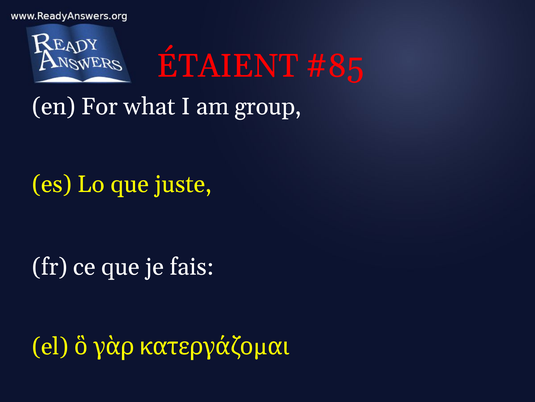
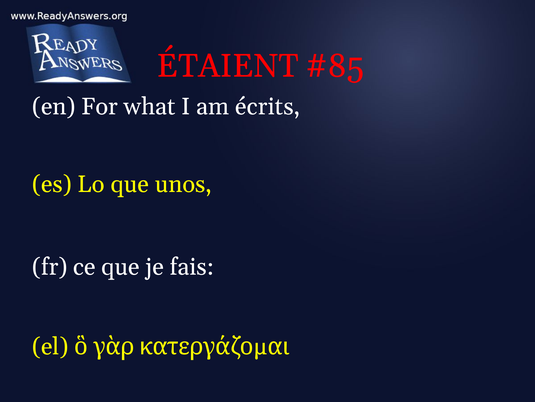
group: group -> écrits (268, 107)
juste: juste -> unos (183, 184)
